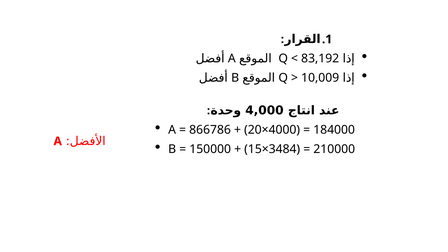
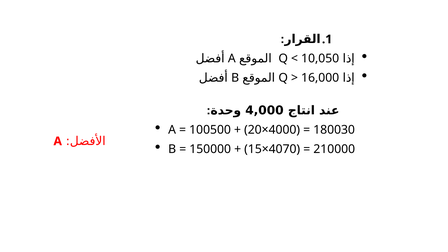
83,192: 83,192 -> 10,050 (320, 59)
10,009: 10,009 -> 16,000 (320, 78)
866786: 866786 -> 100500 (210, 130)
184000: 184000 -> 180030 (334, 130)
15×3484: 15×3484 -> 15×4070 (272, 149)
